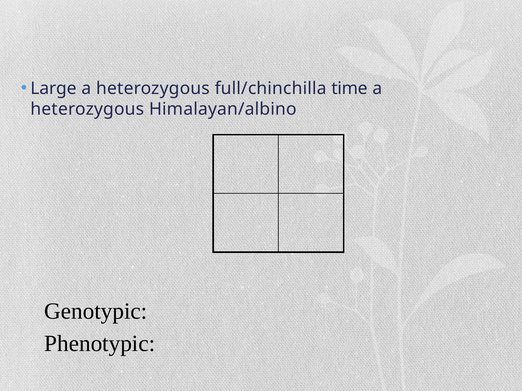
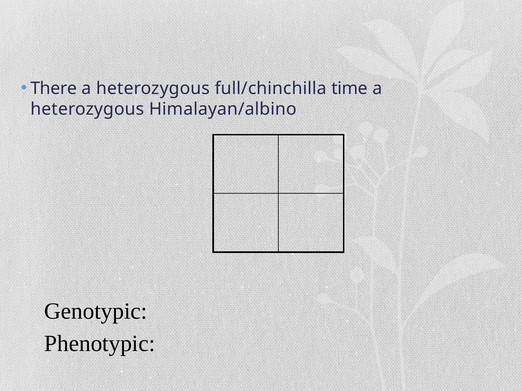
Large: Large -> There (54, 88)
